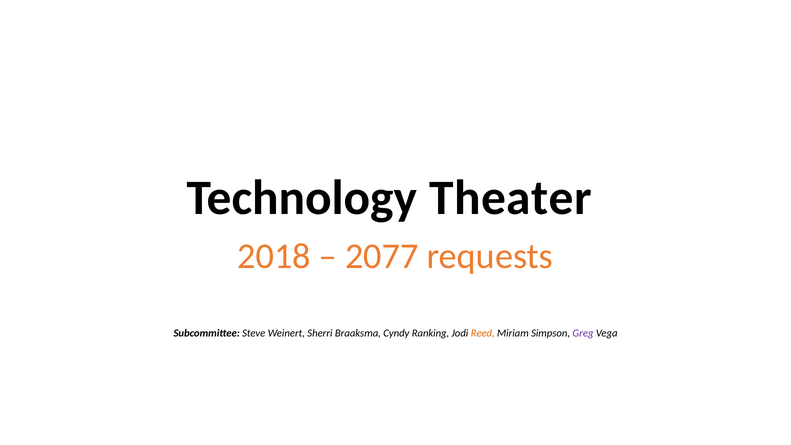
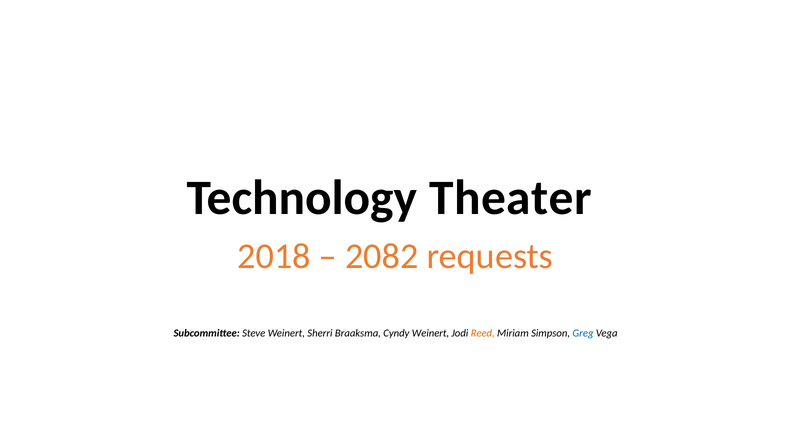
2077: 2077 -> 2082 (382, 256)
Cyndy Ranking: Ranking -> Weinert (430, 333)
Greg colour: purple -> blue (583, 333)
